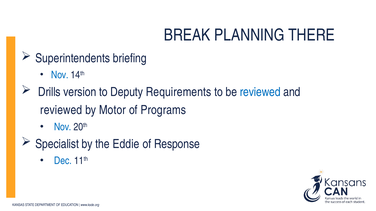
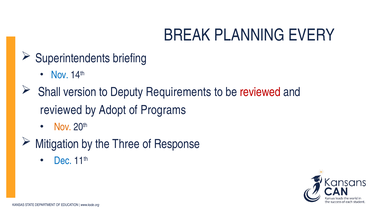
THERE: THERE -> EVERY (312, 35)
Drills: Drills -> Shall (49, 92)
reviewed colour: blue -> red (260, 92)
Motor: Motor -> Adopt (112, 110)
Nov colour: blue -> orange (63, 127)
Specialist: Specialist -> Mitigation (57, 144)
Eddie: Eddie -> Three (126, 144)
